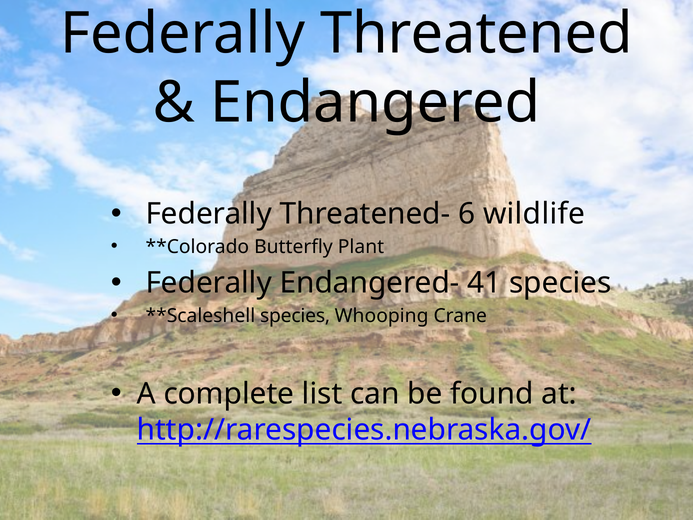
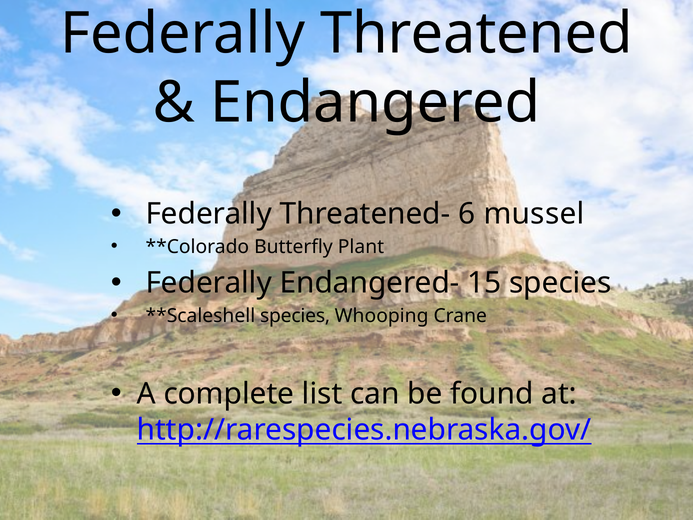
wildlife: wildlife -> mussel (534, 214)
41: 41 -> 15 (484, 283)
